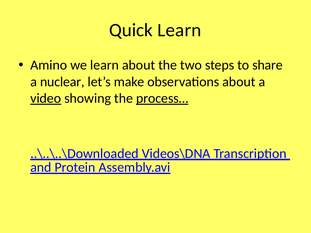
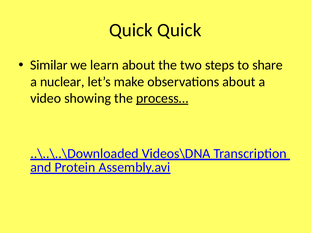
Quick Learn: Learn -> Quick (179, 30)
Amino: Amino -> Similar (49, 65)
video underline: present -> none (46, 98)
